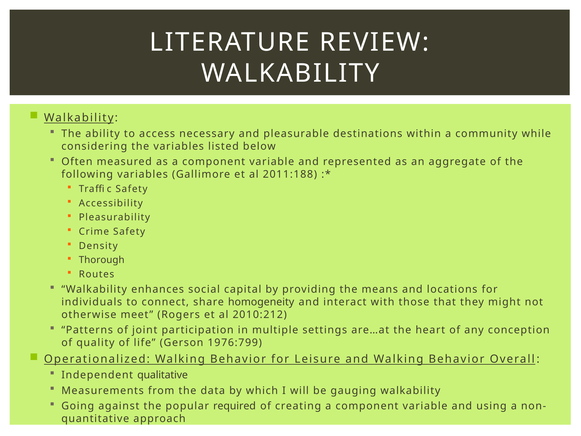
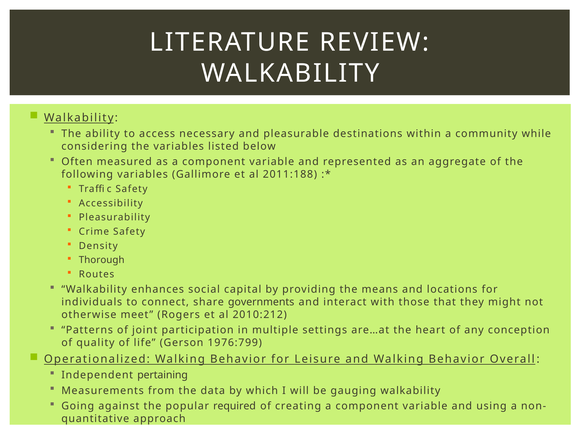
homogeneity: homogeneity -> governments (261, 302)
qualitative: qualitative -> pertaining (163, 375)
